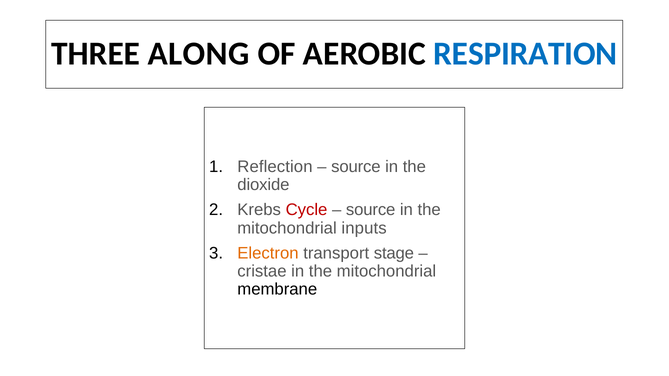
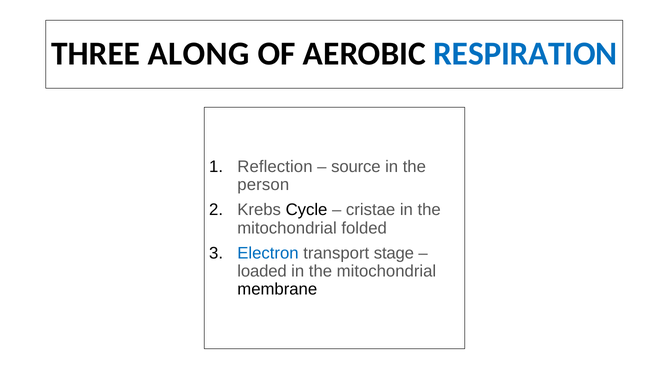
dioxide: dioxide -> person (263, 185)
Cycle colour: red -> black (307, 210)
source: source -> cristae (371, 210)
inputs: inputs -> folded (364, 228)
Electron colour: orange -> blue (268, 253)
cristae: cristae -> loaded (262, 271)
